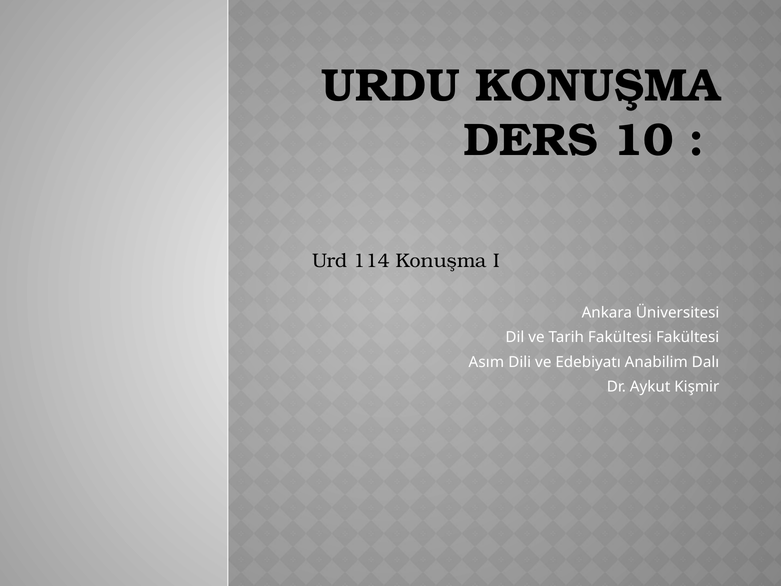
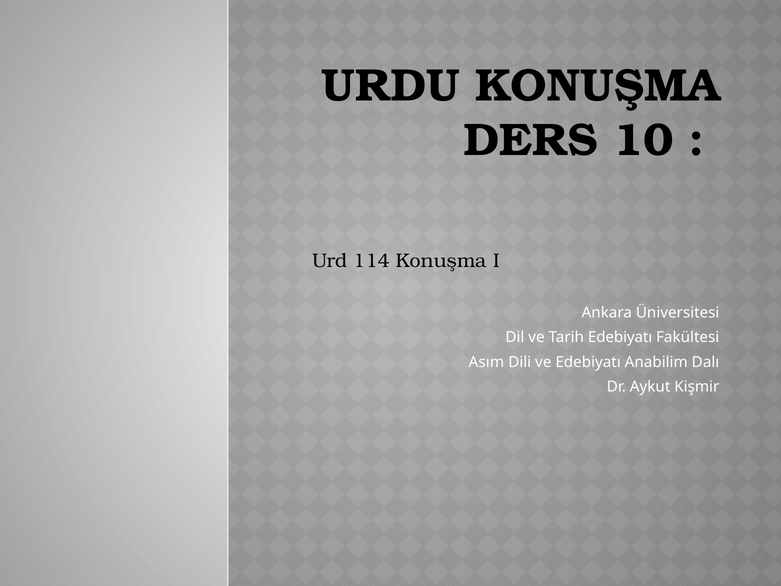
Tarih Fakültesi: Fakültesi -> Edebiyatı (620, 337)
